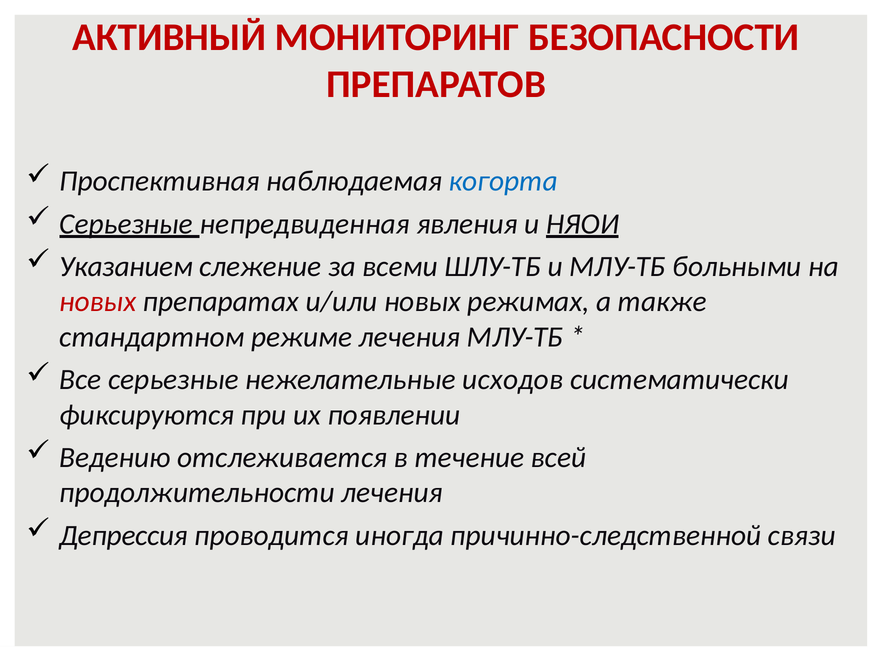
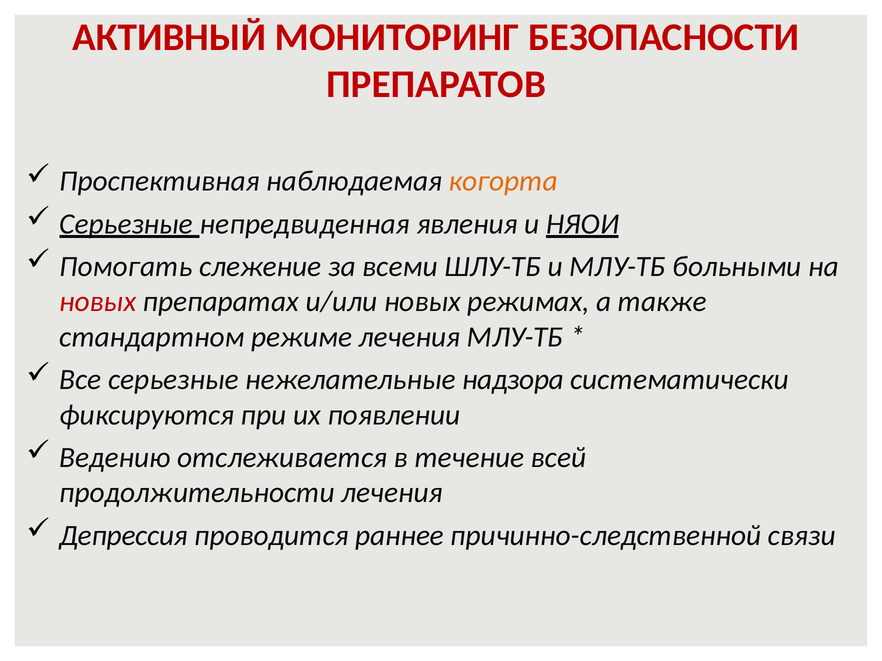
когорта colour: blue -> orange (503, 181)
Указанием: Указанием -> Помогать (126, 267)
исходов: исходов -> надзора (513, 380)
иногда: иногда -> раннее (400, 536)
